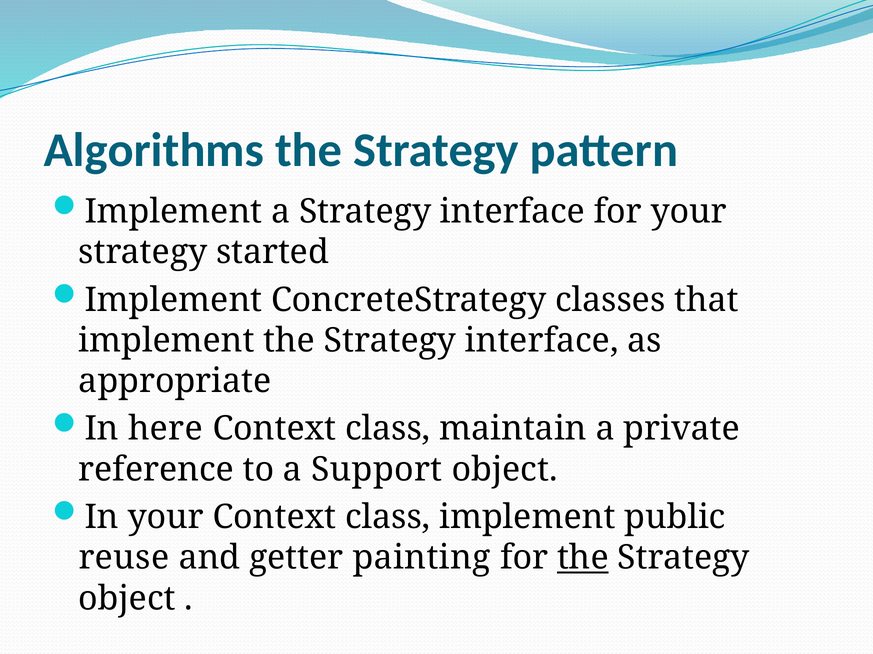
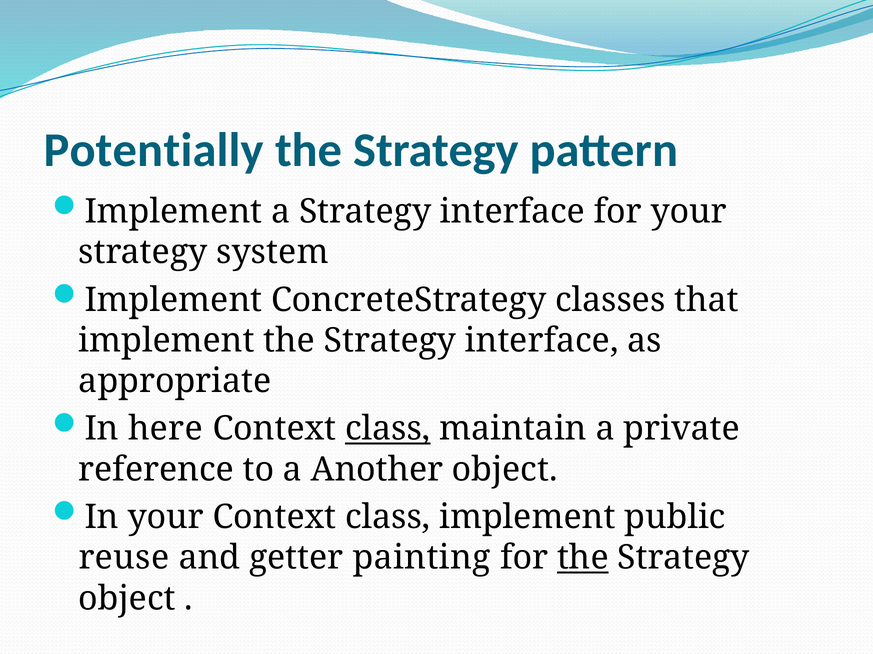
Algorithms: Algorithms -> Potentially (154, 151)
started: started -> system (272, 253)
class underline: none -> present (388, 429)
Support: Support -> Another (377, 470)
